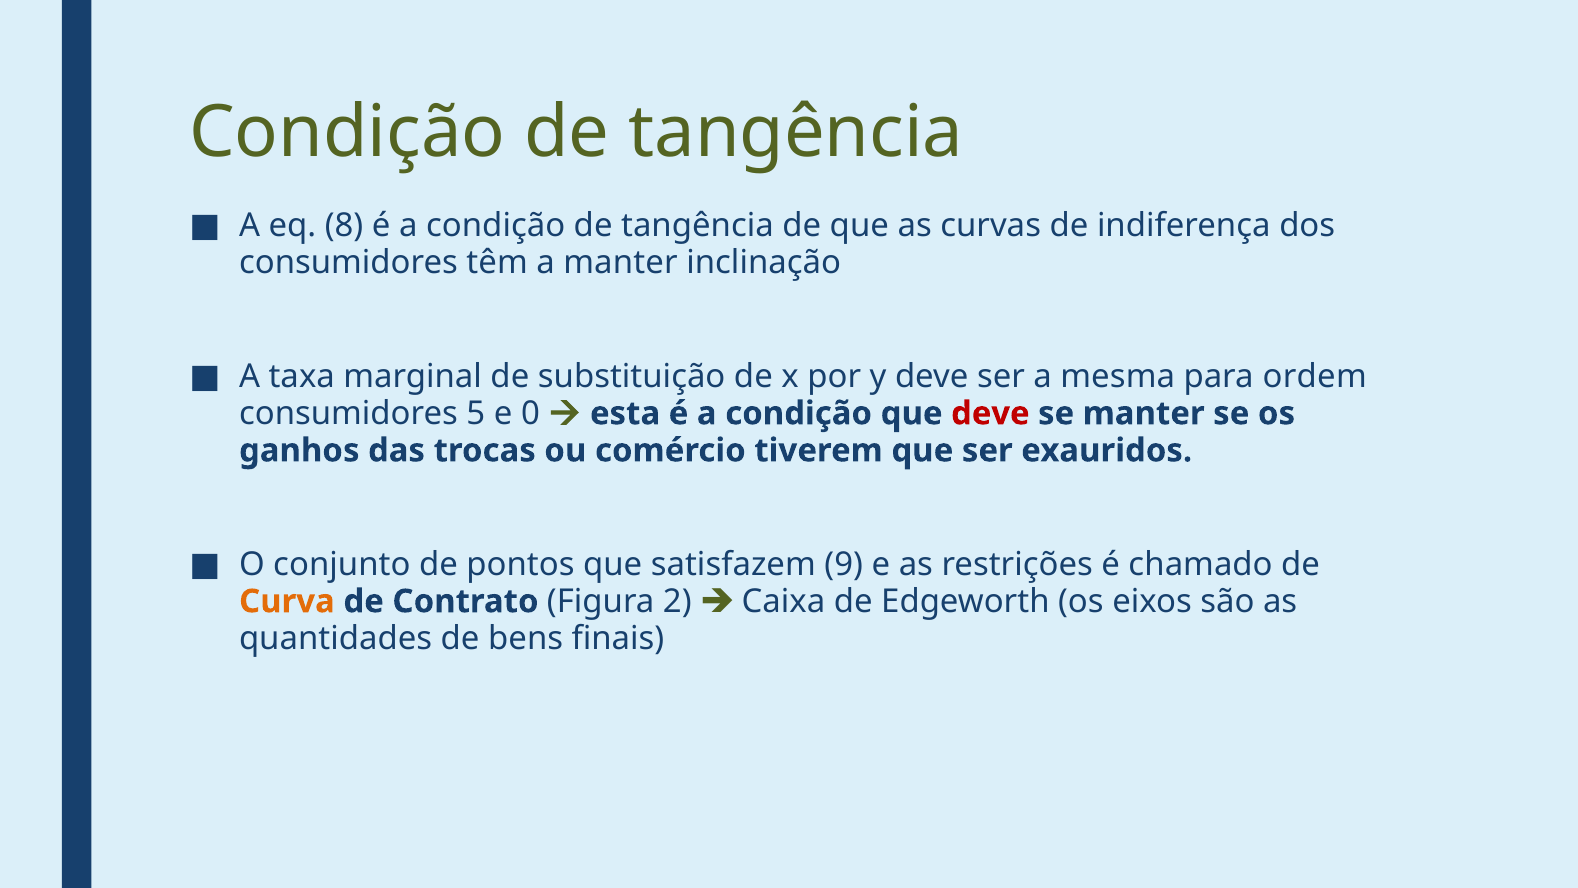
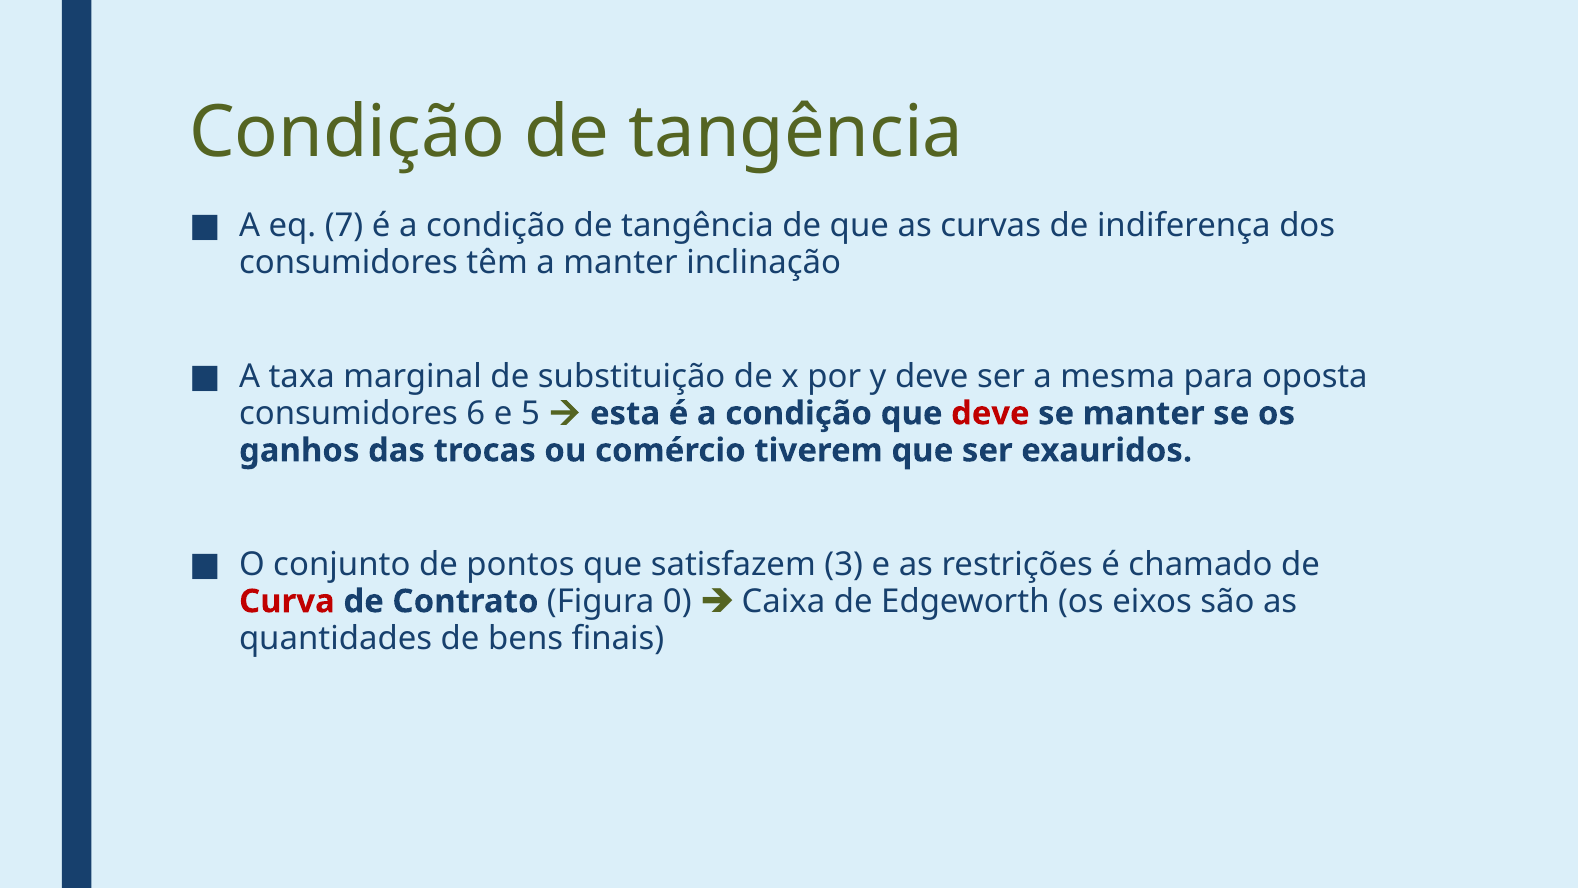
8: 8 -> 7 (344, 225)
ordem: ordem -> oposta (1315, 376)
5: 5 -> 6 (476, 413)
0: 0 -> 5 (530, 413)
9: 9 -> 3 (844, 564)
Curva colour: orange -> red (287, 601)
2: 2 -> 0 (677, 601)
